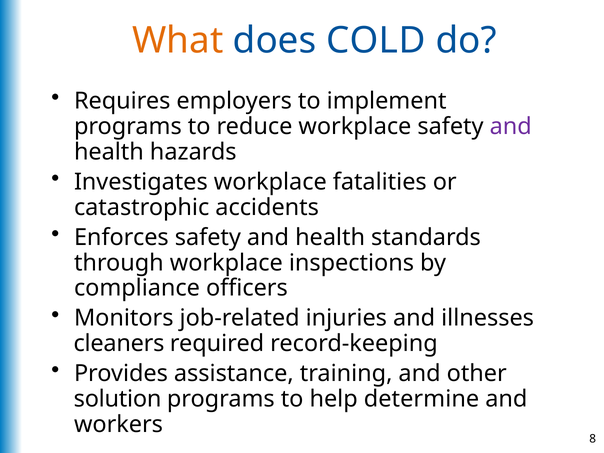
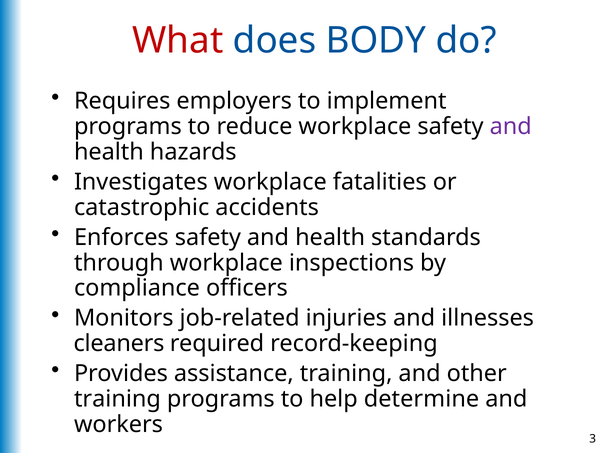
What colour: orange -> red (178, 40)
COLD: COLD -> BODY (376, 40)
solution: solution -> training (117, 399)
8: 8 -> 3 (593, 439)
